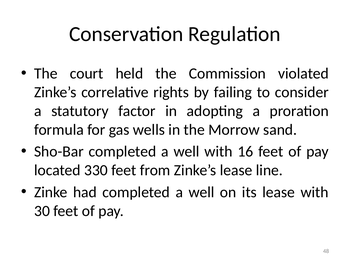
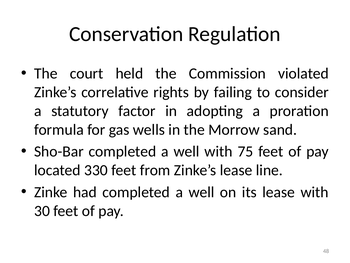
16: 16 -> 75 (245, 151)
